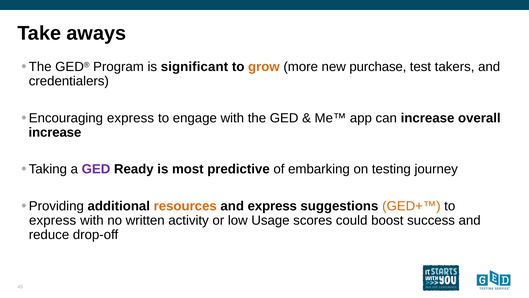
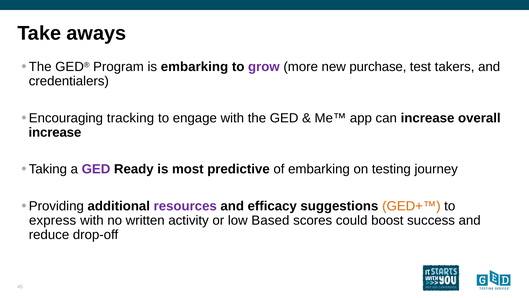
is significant: significant -> embarking (194, 67)
grow colour: orange -> purple (264, 67)
Encouraging express: express -> tracking (130, 118)
resources colour: orange -> purple (185, 206)
and express: express -> efficacy (272, 206)
Usage: Usage -> Based (270, 220)
